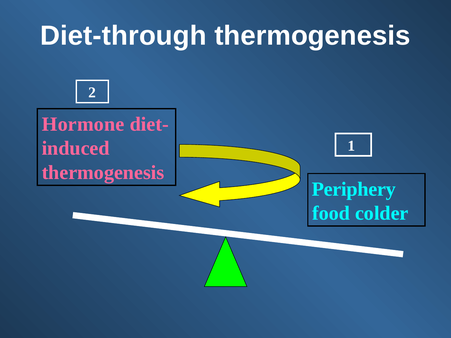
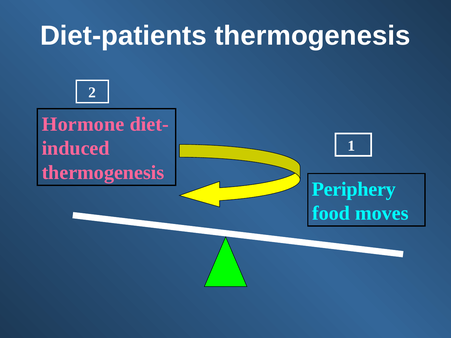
Diet-through: Diet-through -> Diet-patients (123, 36)
colder: colder -> moves (382, 213)
